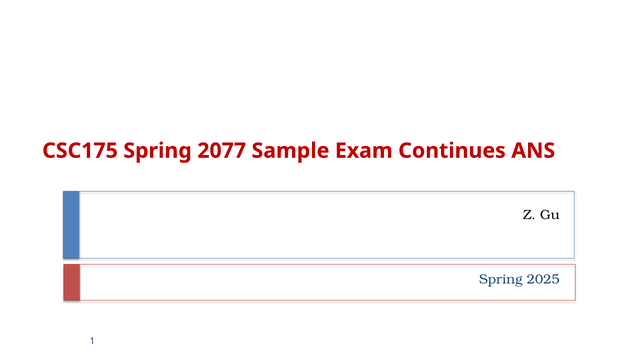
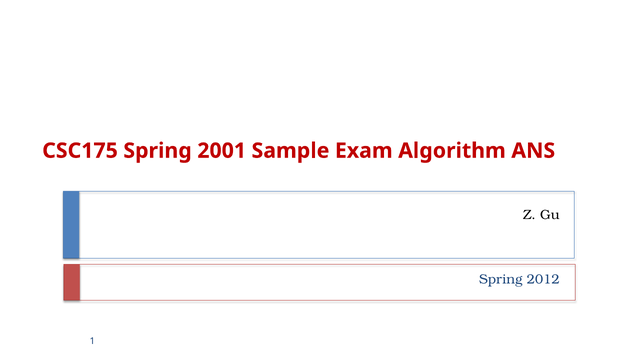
2077: 2077 -> 2001 (222, 151)
Continues: Continues -> Algorithm (452, 151)
2025: 2025 -> 2012 (543, 280)
